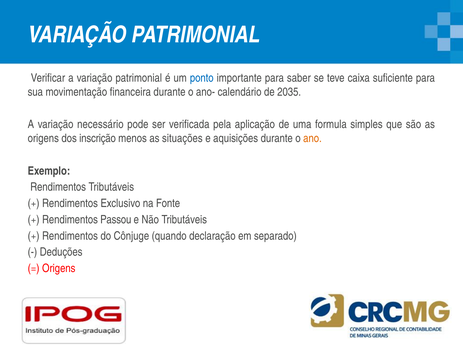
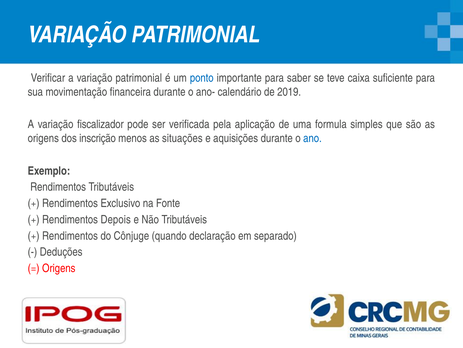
2035: 2035 -> 2019 (289, 92)
necessário: necessário -> fiscalizador (100, 124)
ano colour: orange -> blue (312, 138)
Passou: Passou -> Depois (116, 219)
